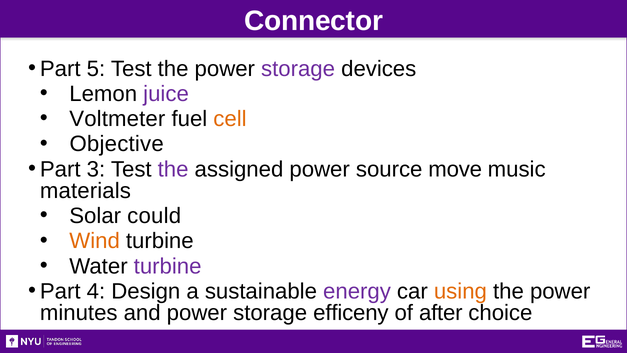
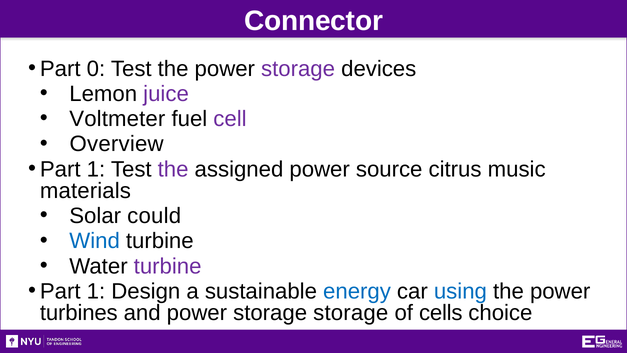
5: 5 -> 0 (96, 69)
cell colour: orange -> purple (230, 119)
Objective: Objective -> Overview (117, 144)
3: 3 -> 1 (96, 169)
move: move -> citrus (455, 169)
Wind colour: orange -> blue (95, 241)
4: 4 -> 1 (96, 291)
energy colour: purple -> blue (357, 291)
using colour: orange -> blue (460, 291)
minutes: minutes -> turbines (79, 313)
storage efficeny: efficeny -> storage (351, 313)
after: after -> cells (441, 313)
